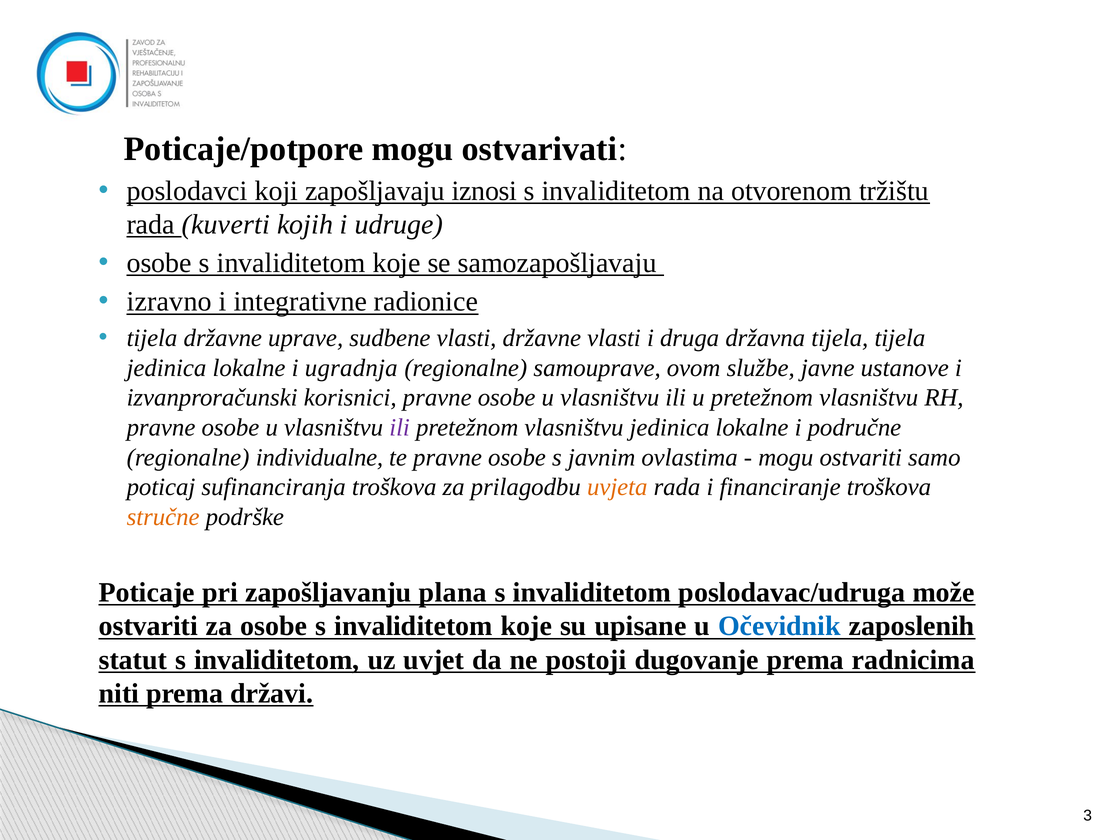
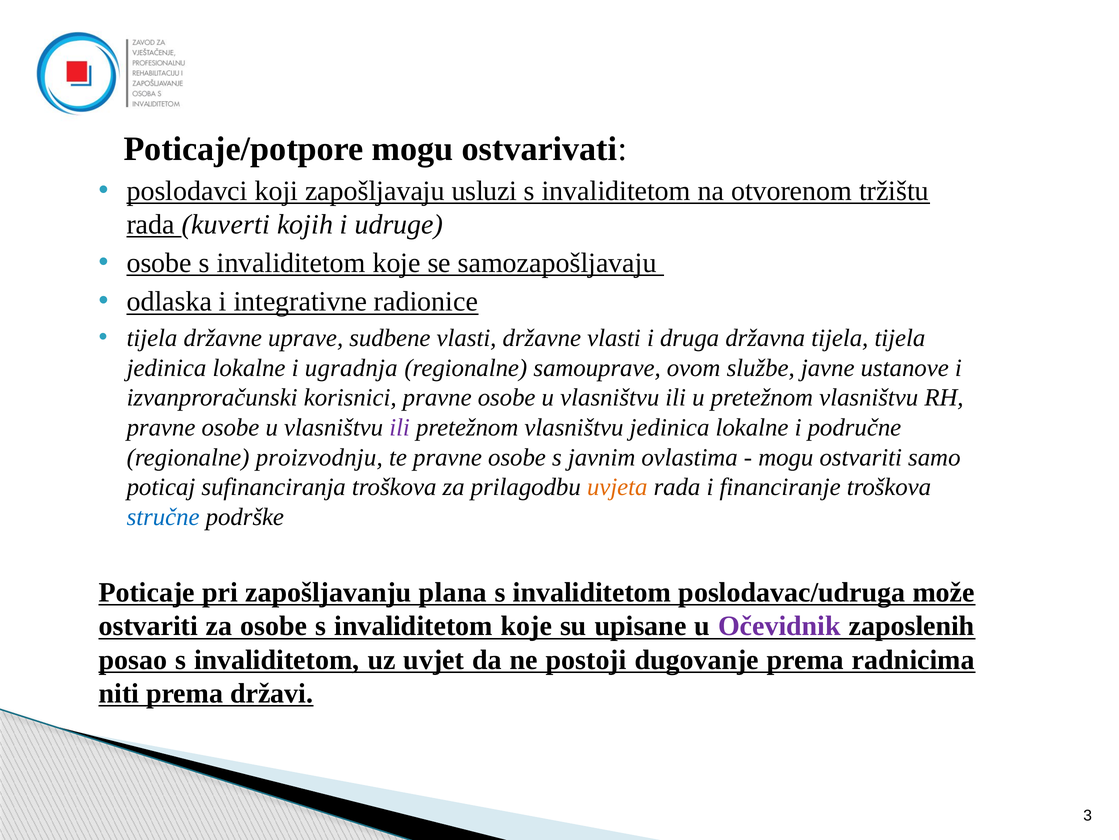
iznosi: iznosi -> usluzi (484, 191)
izravno: izravno -> odlaska (169, 301)
individualne: individualne -> proizvodnju (319, 457)
stručne colour: orange -> blue (163, 517)
Očevidnik colour: blue -> purple (779, 626)
statut: statut -> posao (133, 659)
